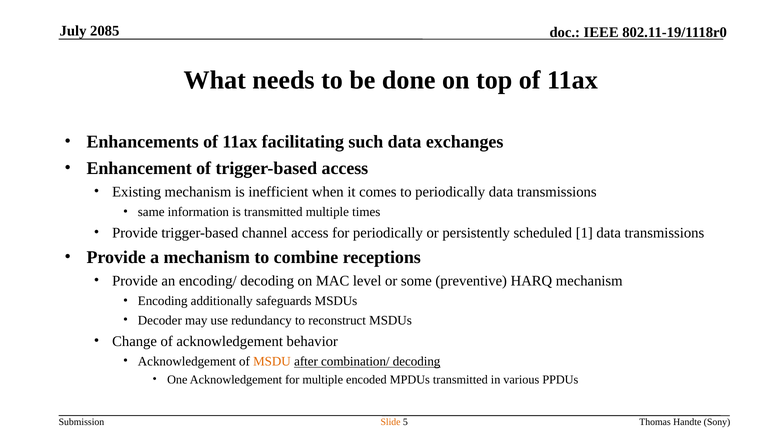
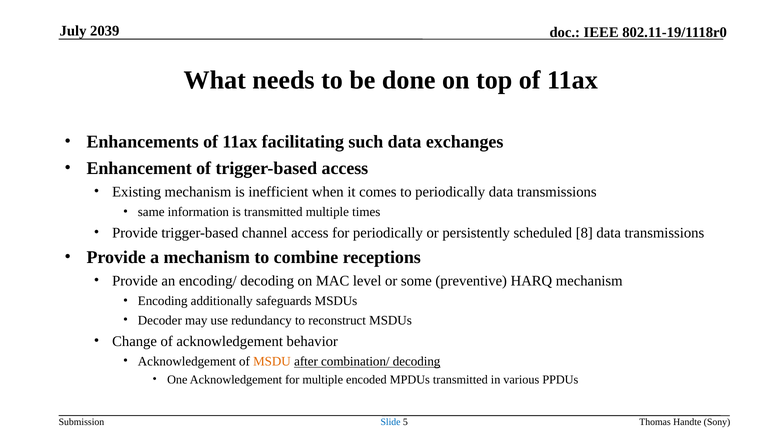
2085: 2085 -> 2039 (105, 31)
1: 1 -> 8 (584, 233)
Slide colour: orange -> blue (391, 422)
